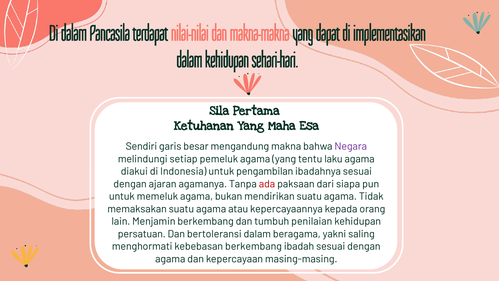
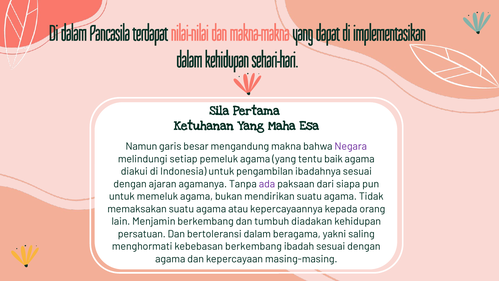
Sendiri: Sendiri -> Namun (141, 146)
laku: laku -> baik (333, 159)
ada colour: red -> purple (267, 184)
penilaian: penilaian -> diadakan (312, 221)
